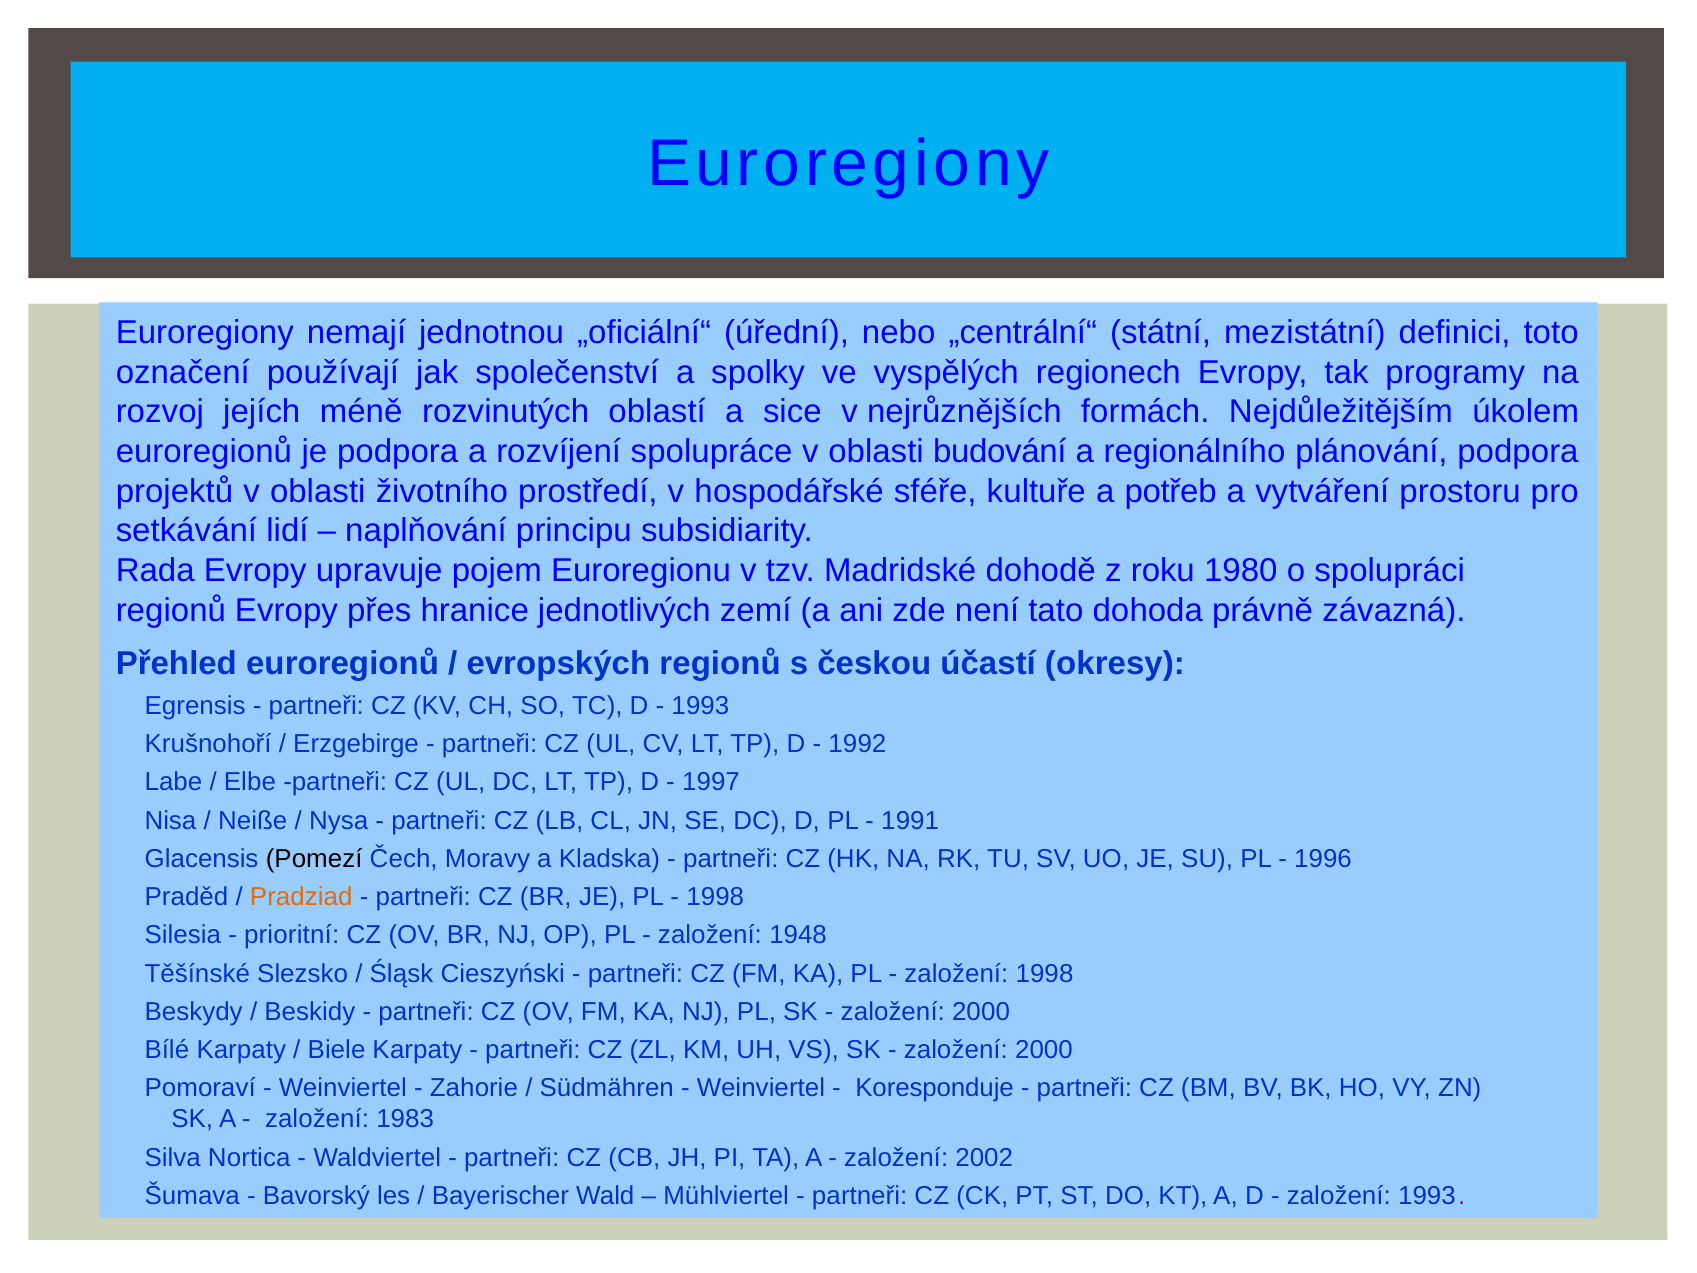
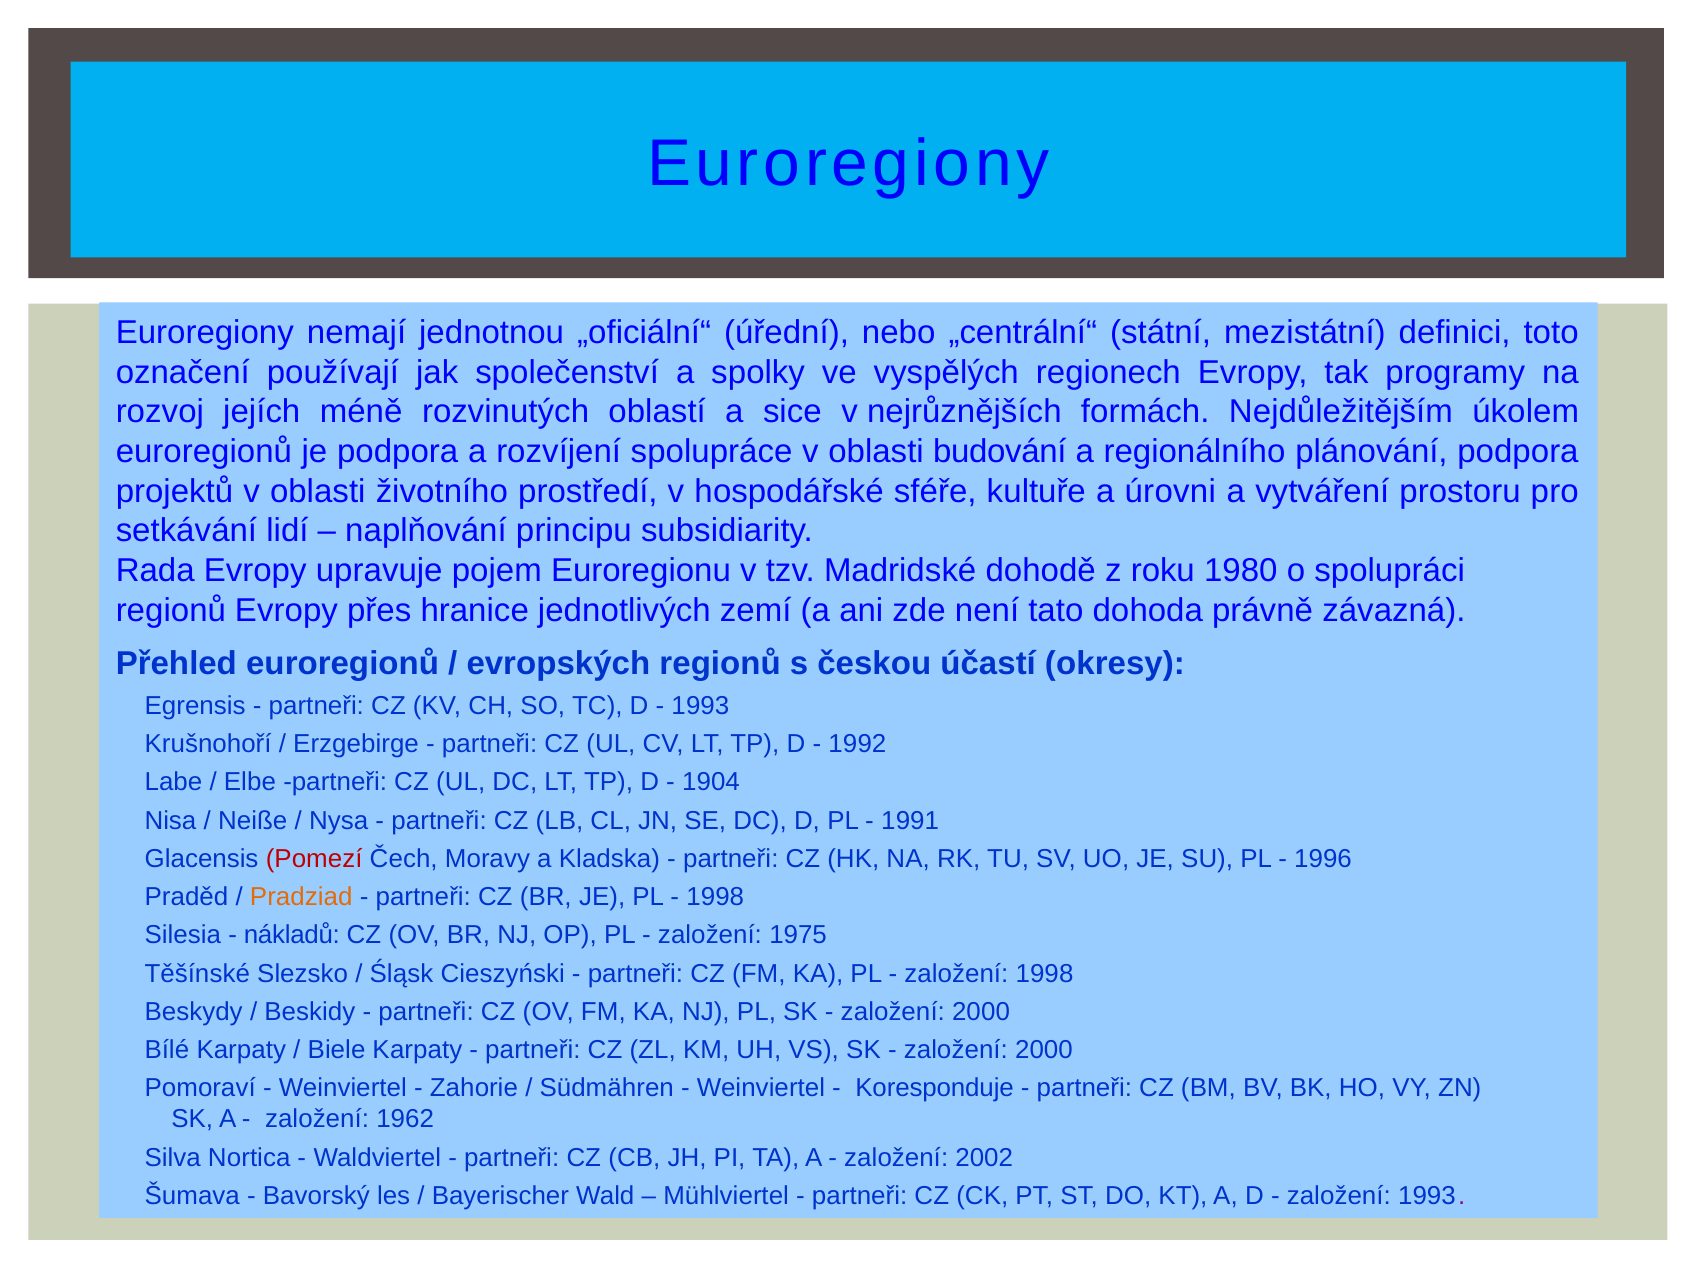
potřeb: potřeb -> úrovni (1170, 491)
1997: 1997 -> 1904 (711, 782)
Pomezí colour: black -> red (314, 859)
prioritní: prioritní -> nákladů (292, 935)
1948: 1948 -> 1975 (798, 935)
1983: 1983 -> 1962 (405, 1119)
